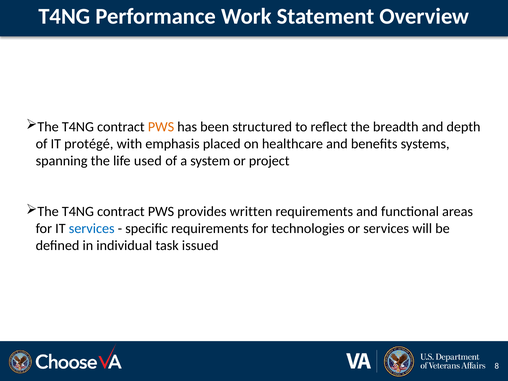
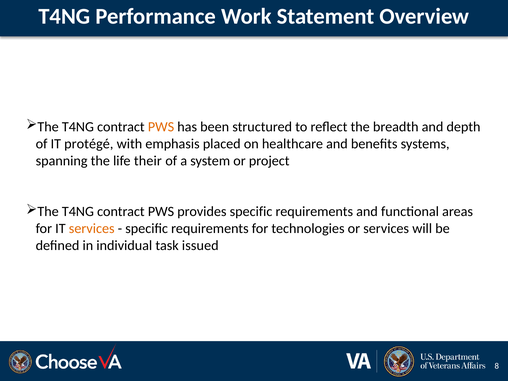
used: used -> their (148, 161)
provides written: written -> specific (251, 212)
services colour: blue -> orange (92, 229)
